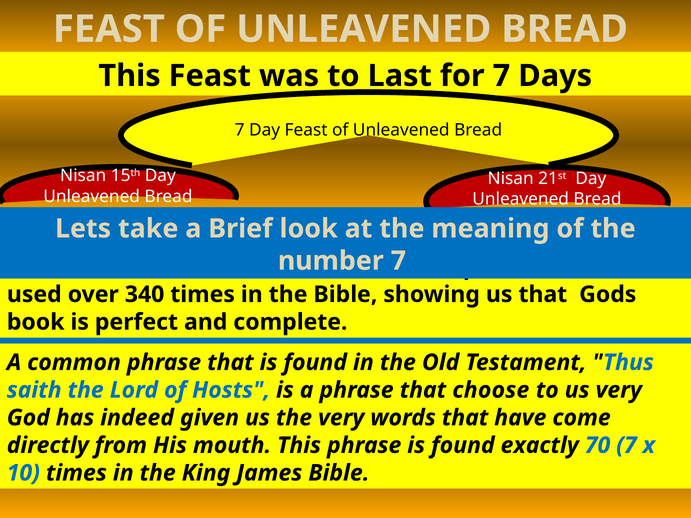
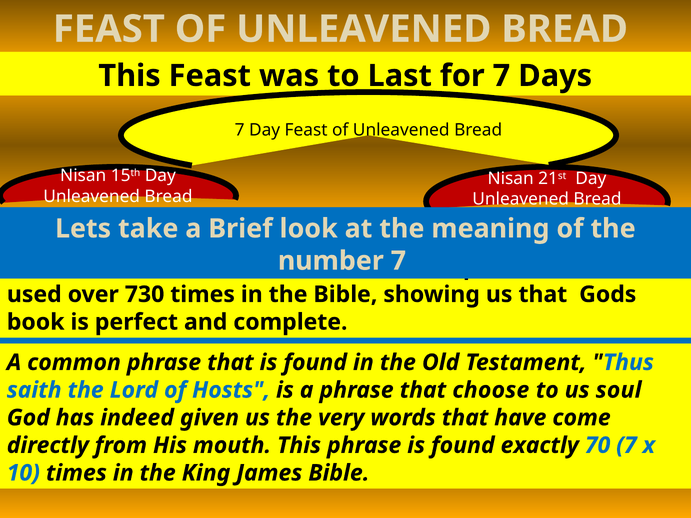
340: 340 -> 730 (145, 295)
us very: very -> soul (619, 390)
